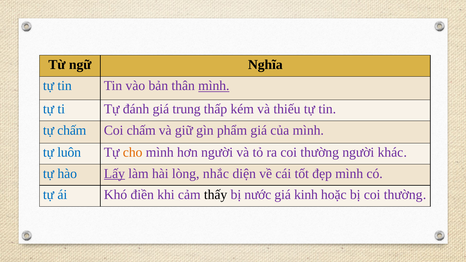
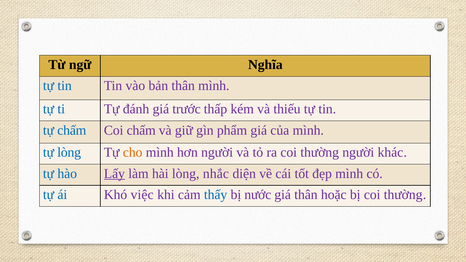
mình underline: present -> none (214, 86)
trung: trung -> trước (187, 109)
tự luôn: luôn -> lòng (69, 153)
điền: điền -> việc (142, 195)
thấy colour: black -> blue (216, 195)
giá kinh: kinh -> thân (306, 195)
